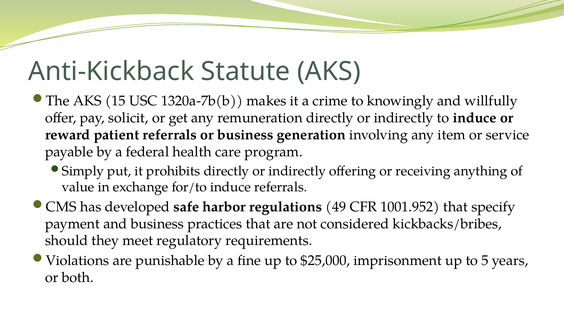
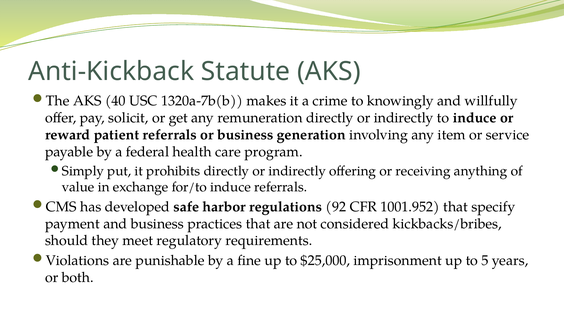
15: 15 -> 40 (115, 101)
49: 49 -> 92 (336, 207)
